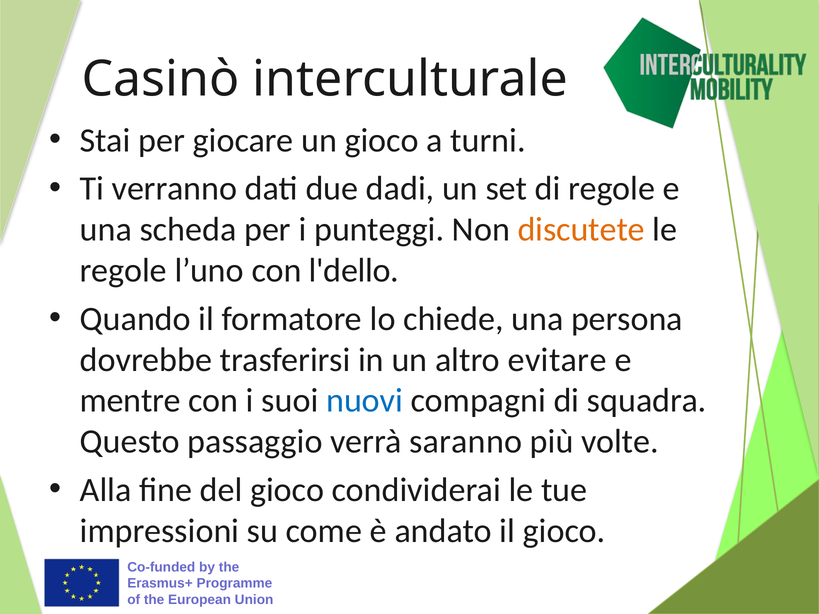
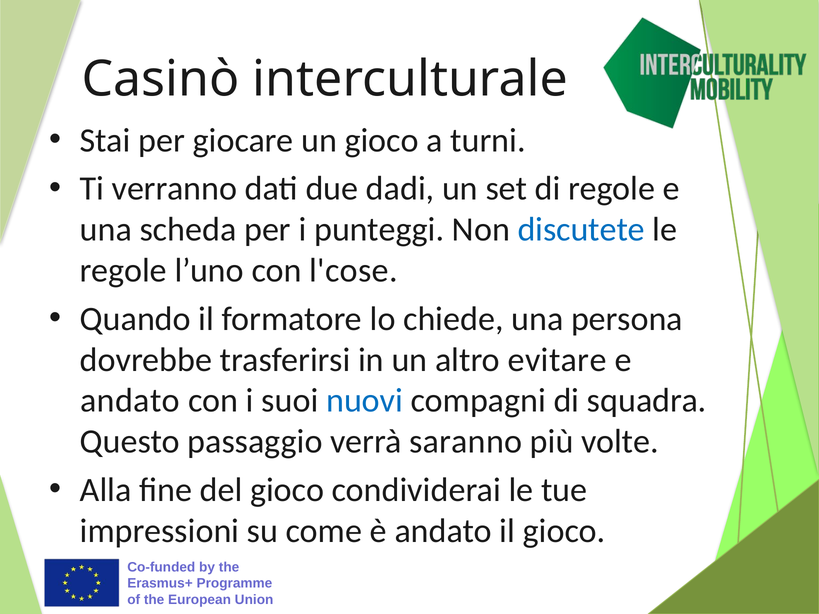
discutete colour: orange -> blue (581, 230)
l'dello: l'dello -> l'cose (353, 271)
mentre: mentre -> andato (130, 401)
